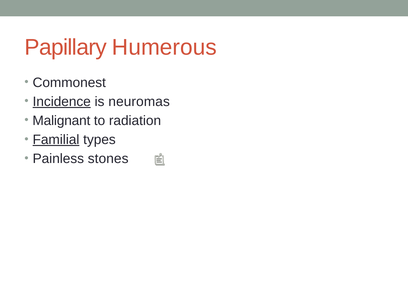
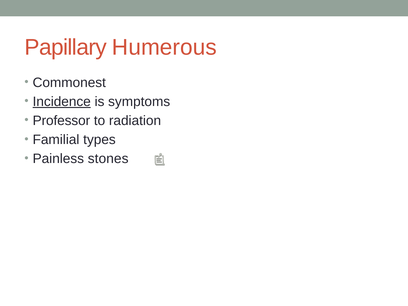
neuromas: neuromas -> symptoms (139, 102)
Malignant: Malignant -> Professor (61, 121)
Familial underline: present -> none (56, 140)
